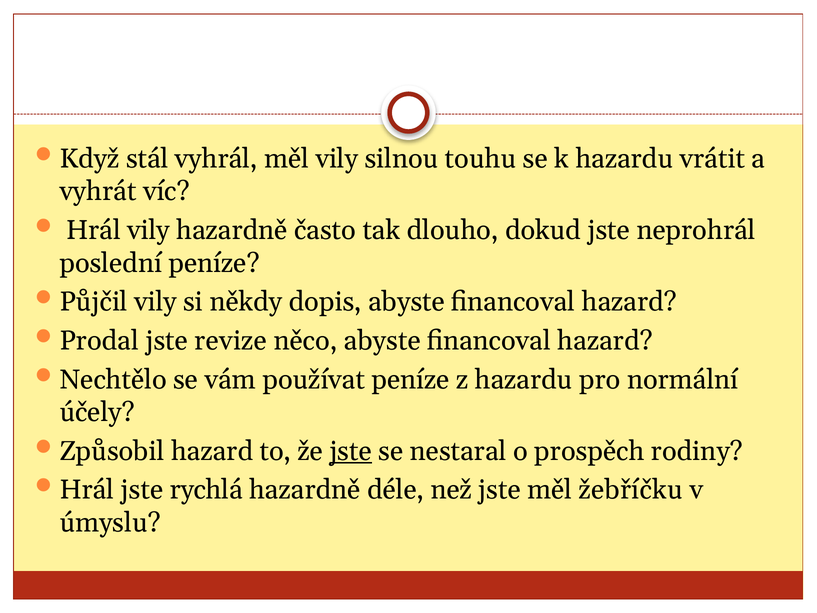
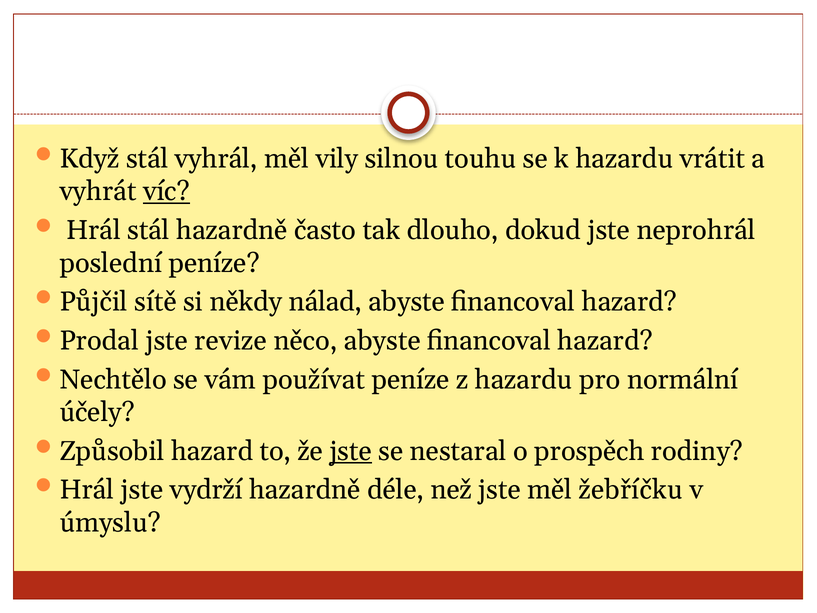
víc underline: none -> present (166, 191)
Hrál vily: vily -> stál (149, 230)
Půjčil vily: vily -> sítě (156, 302)
dopis: dopis -> nálad (325, 302)
rychlá: rychlá -> vydrží (206, 490)
